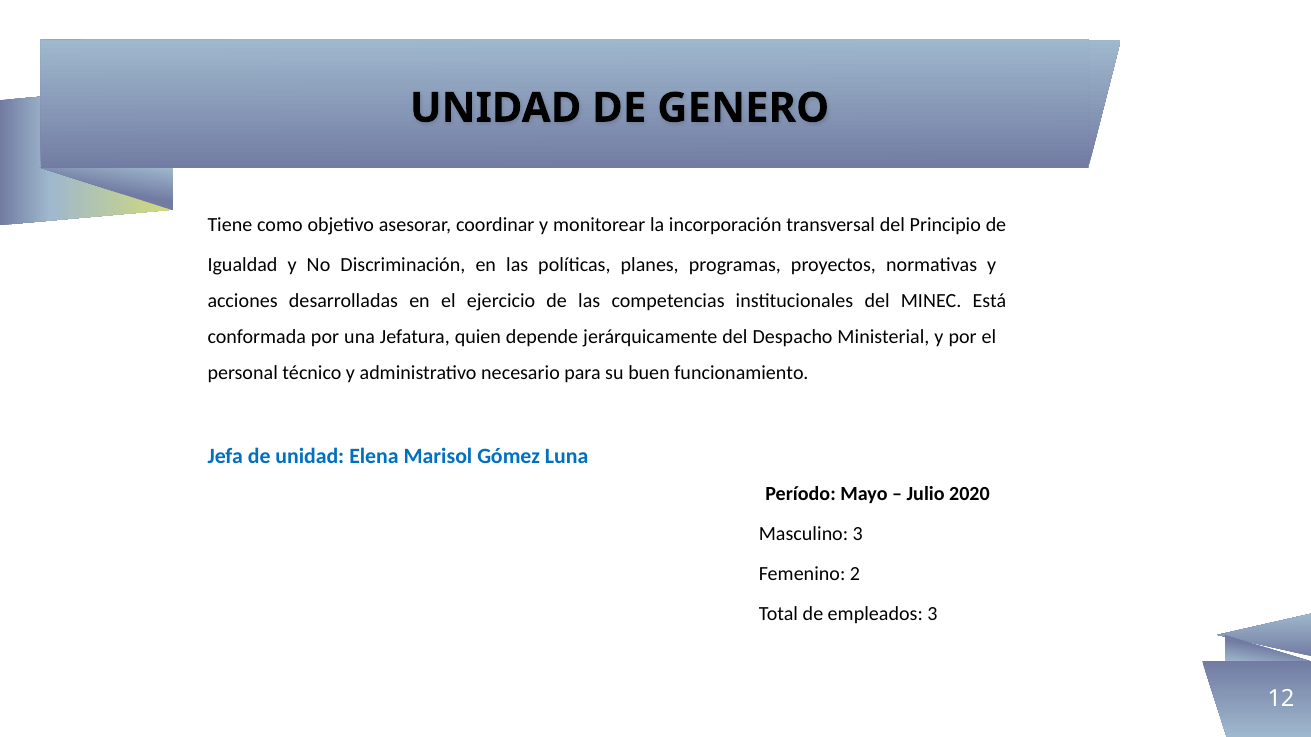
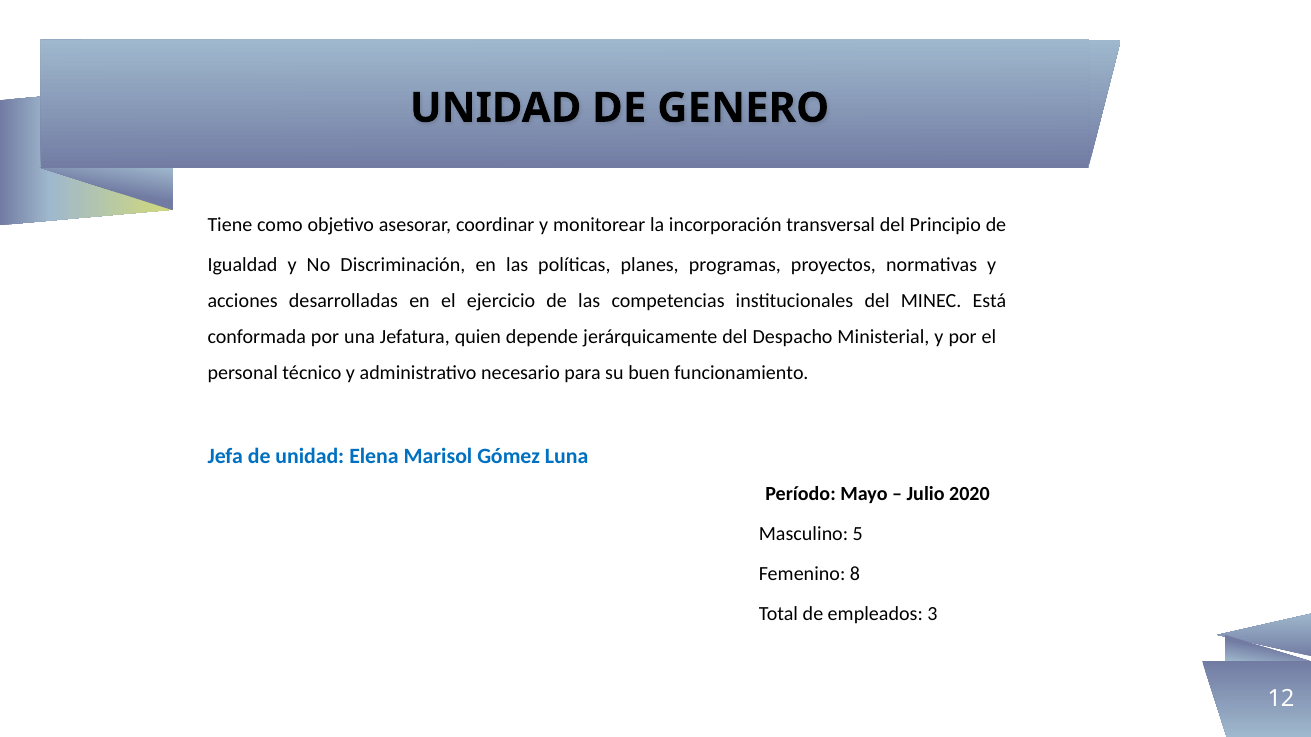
Masculino 3: 3 -> 5 (858, 534)
2: 2 -> 8 (855, 575)
